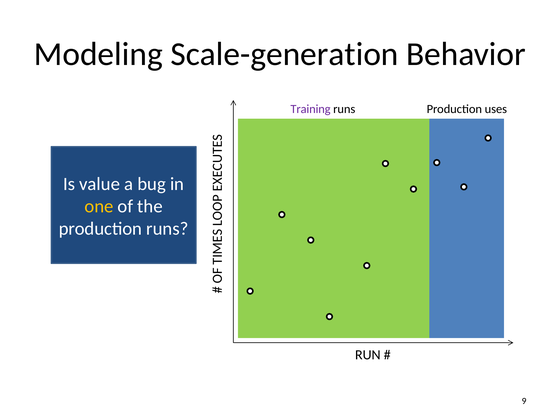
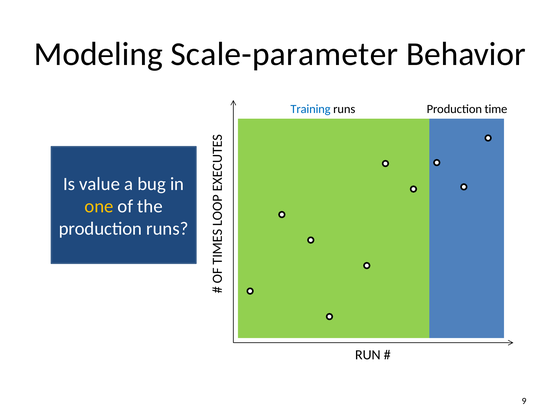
Scale-generation: Scale-generation -> Scale-parameter (284, 54)
Training colour: purple -> blue (311, 109)
uses: uses -> time (496, 109)
